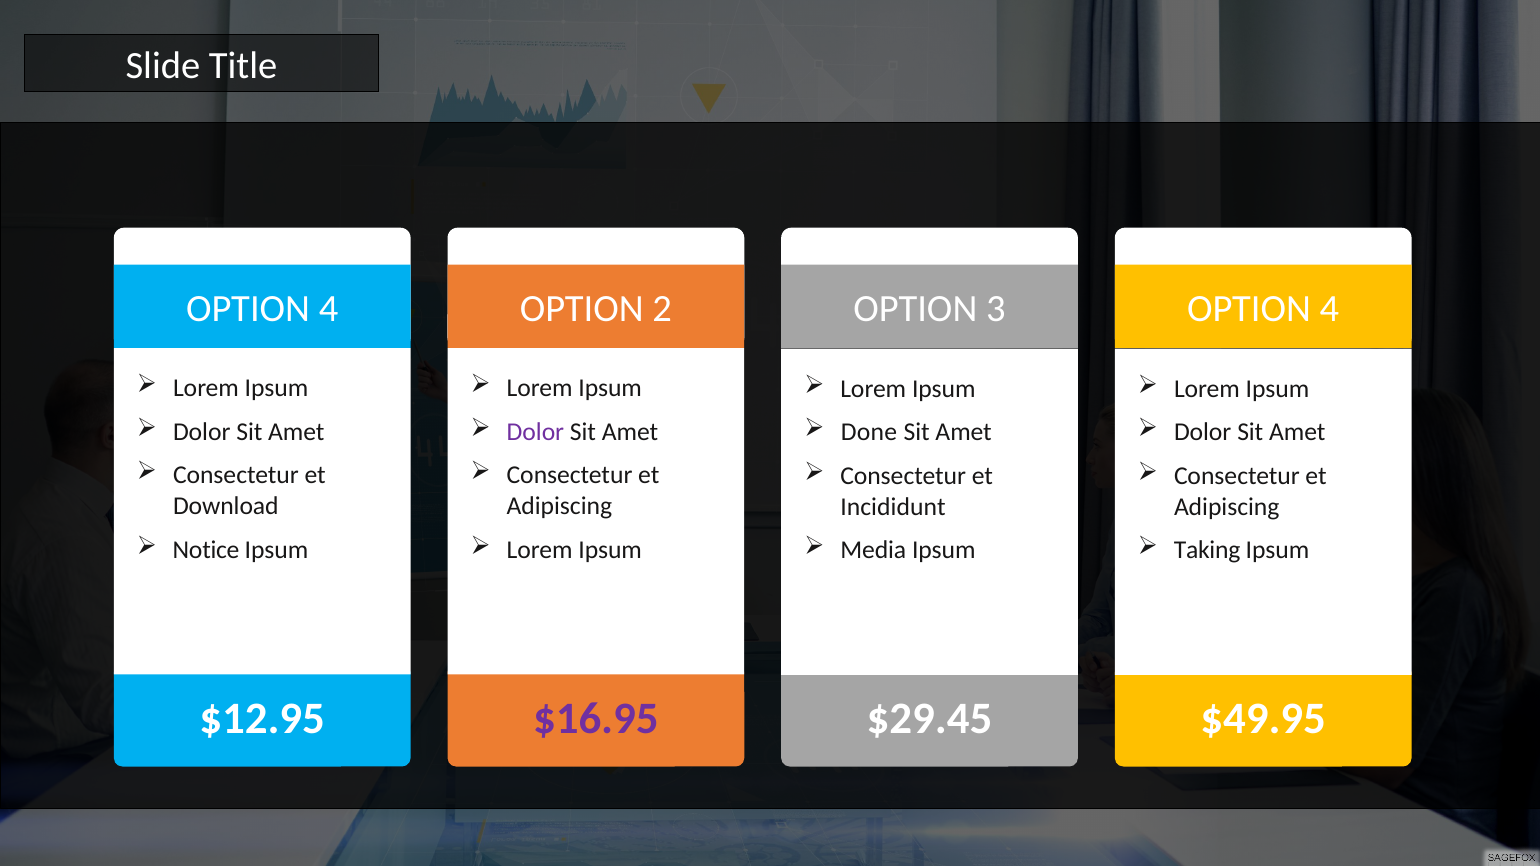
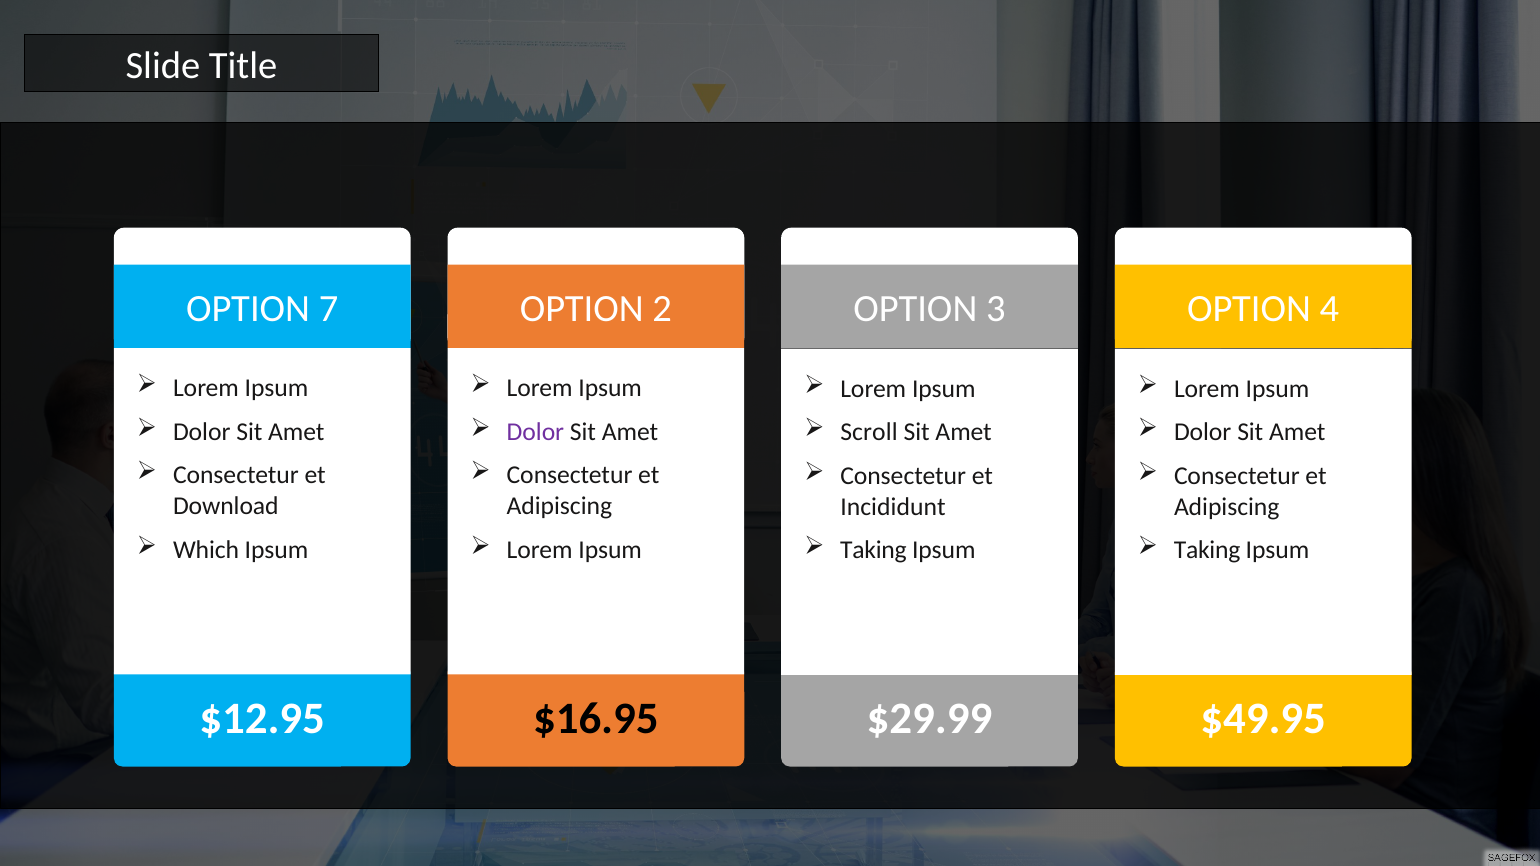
4: 4 -> 7 (329, 309)
Done: Done -> Scroll (869, 433)
Notice: Notice -> Which (206, 550)
Media: Media -> Taking (873, 551)
$16.95 colour: purple -> black (596, 719)
$29.45: $29.45 -> $29.99 (930, 719)
